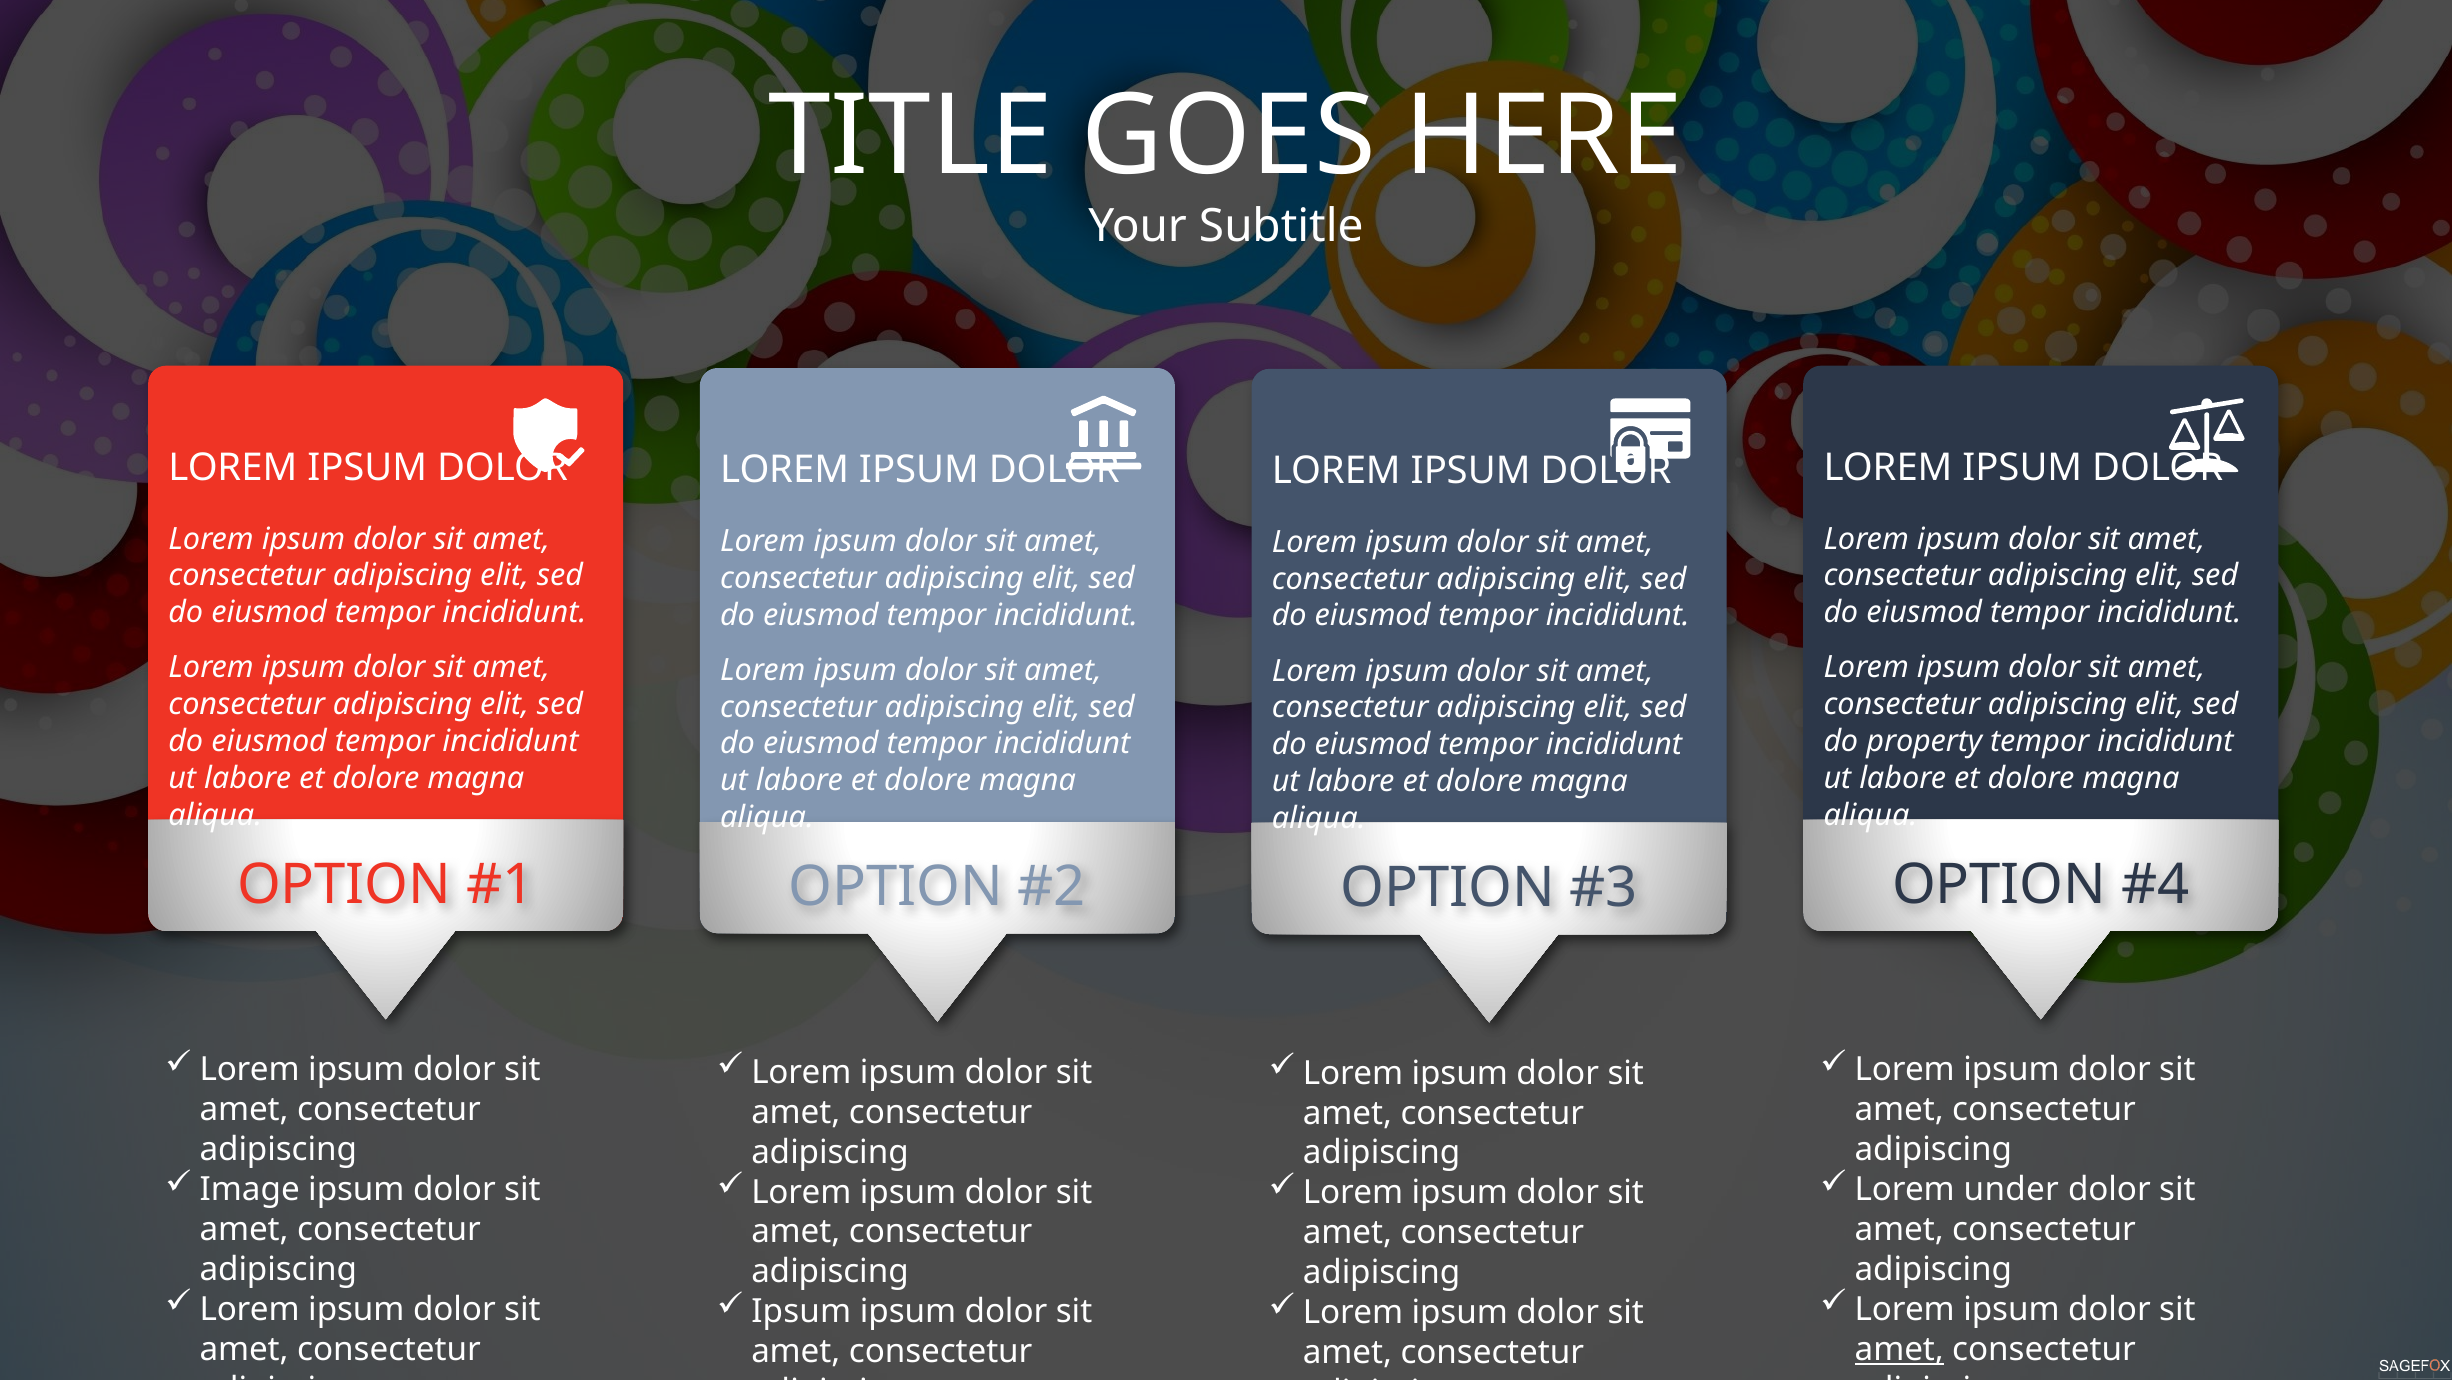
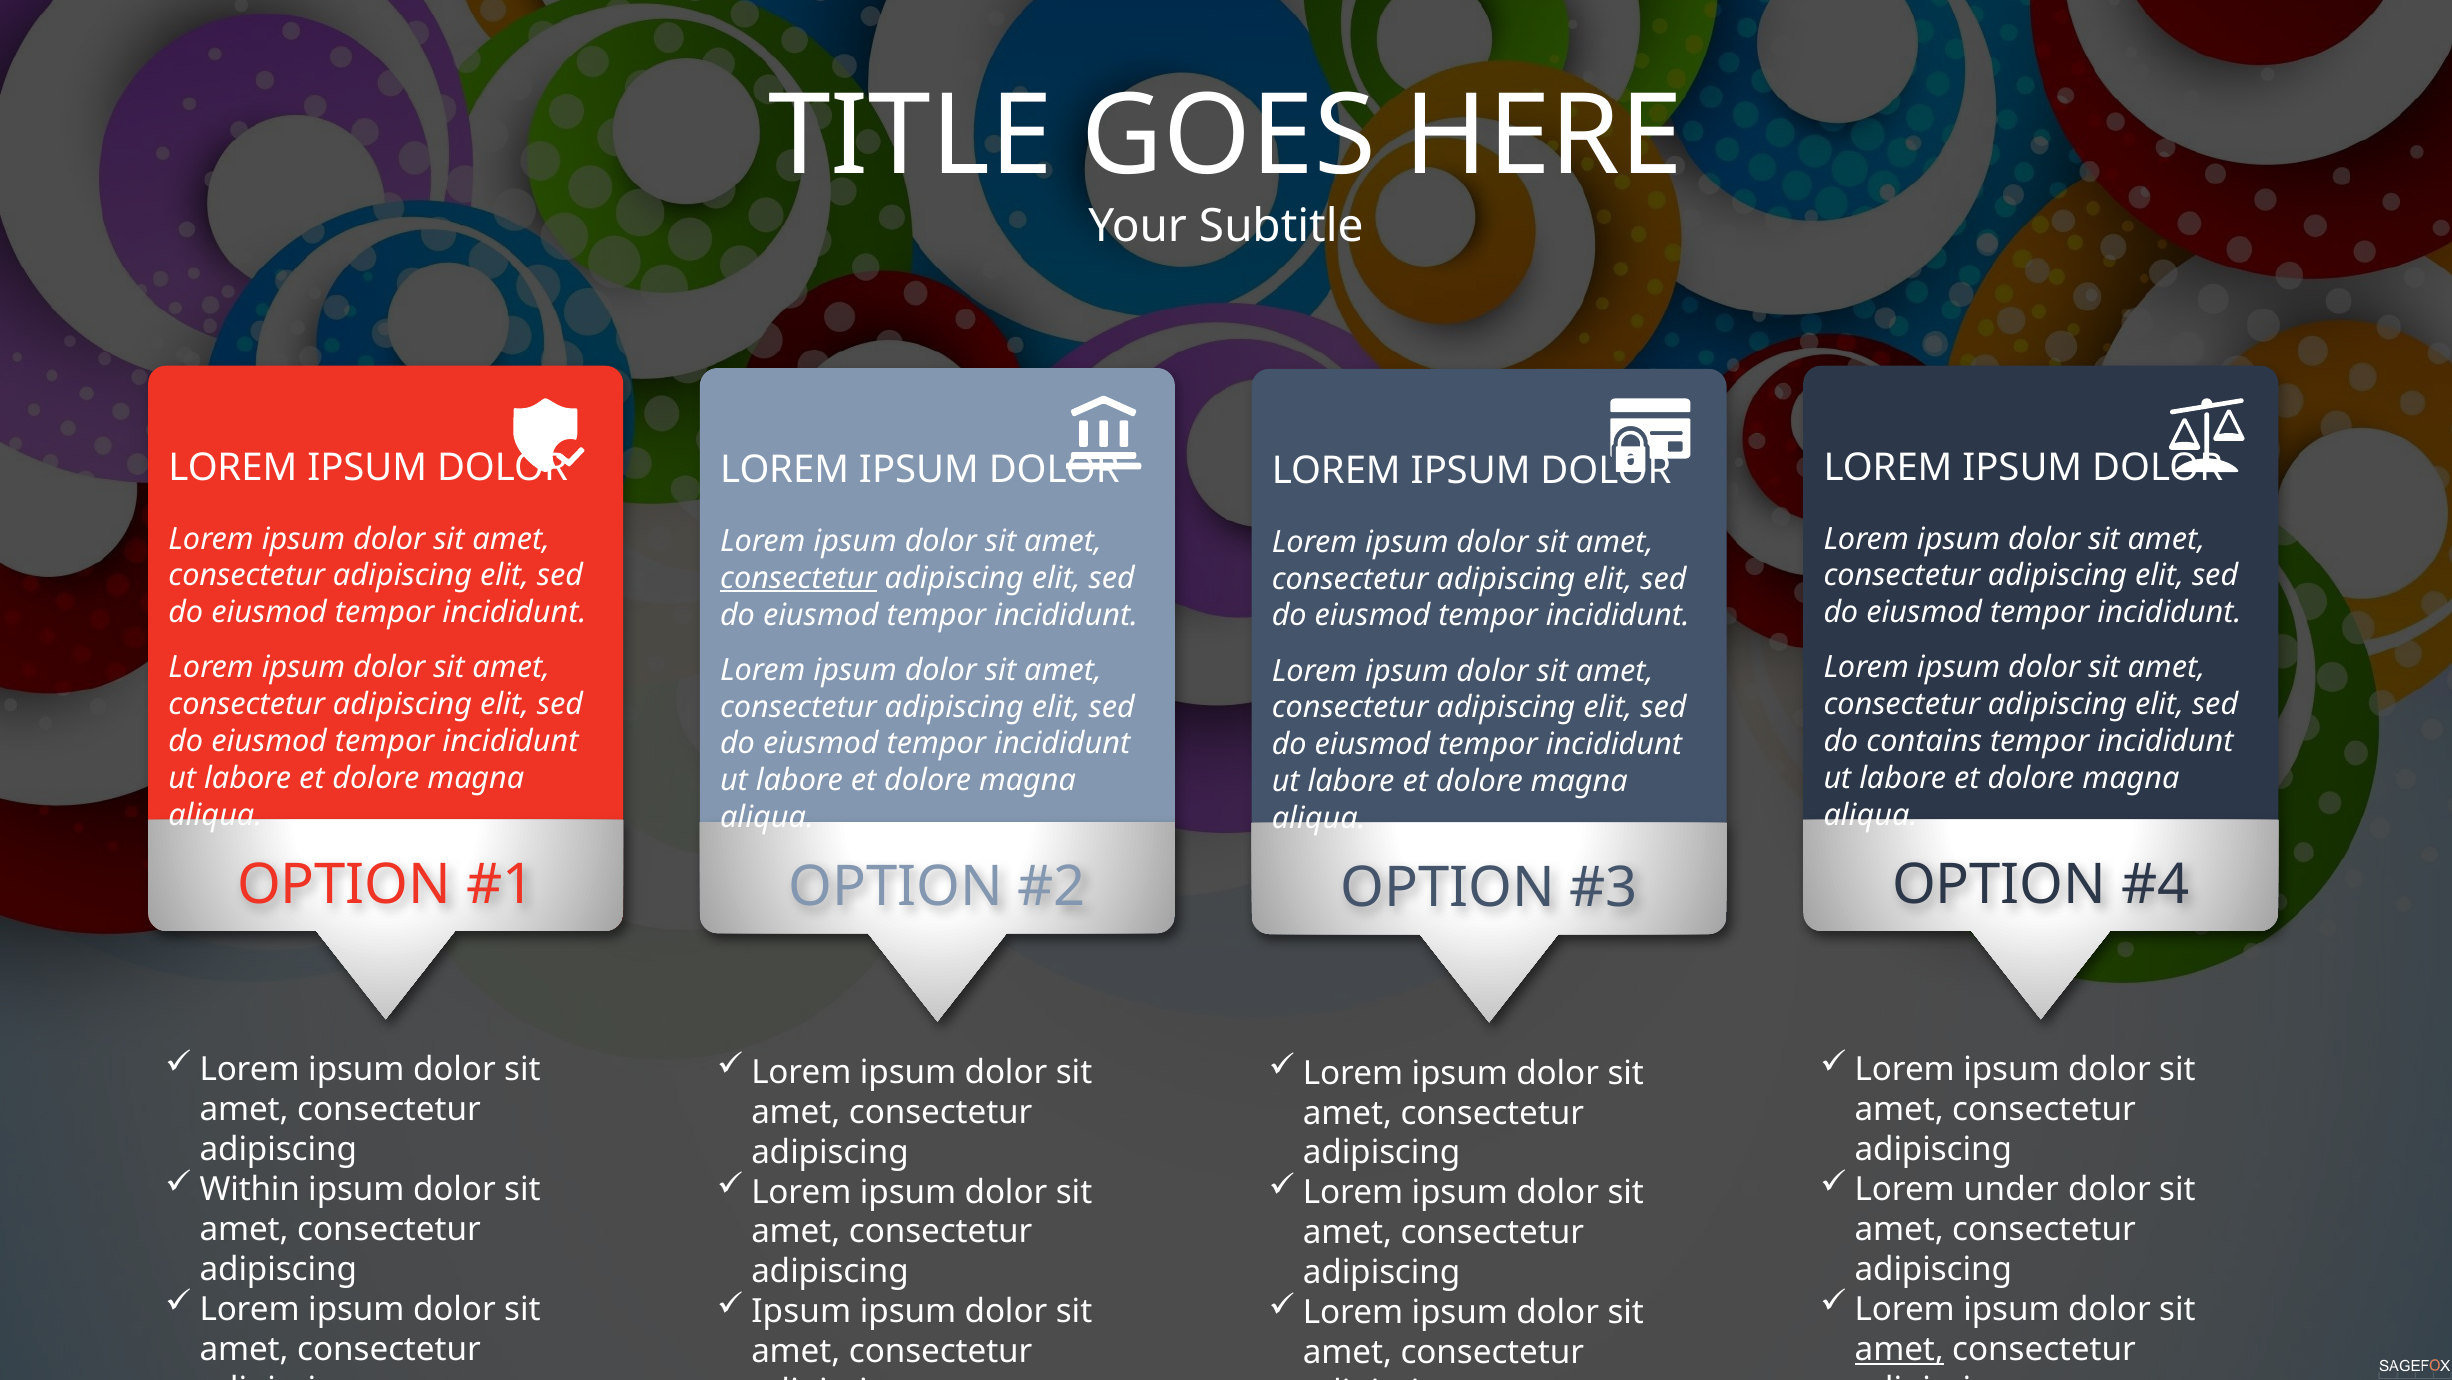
consectetur underline: none -> present (799, 578)
property: property -> contains (1924, 741)
Image: Image -> Within (250, 1189)
